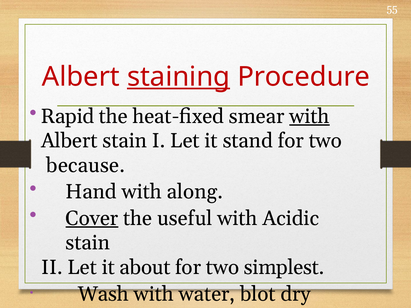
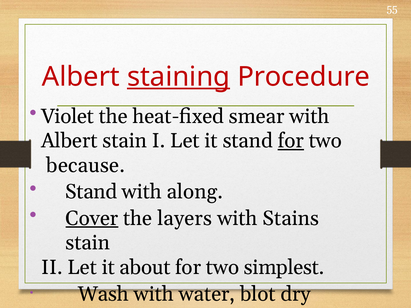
Rapid: Rapid -> Violet (68, 116)
with underline: present -> none (309, 116)
for underline: none -> present (291, 141)
Hand: Hand -> Stand (91, 192)
useful: useful -> layers (185, 218)
Acidic: Acidic -> Stains (291, 218)
